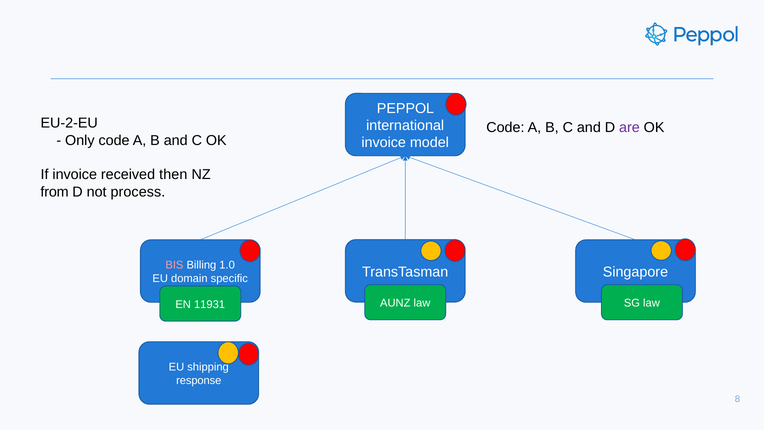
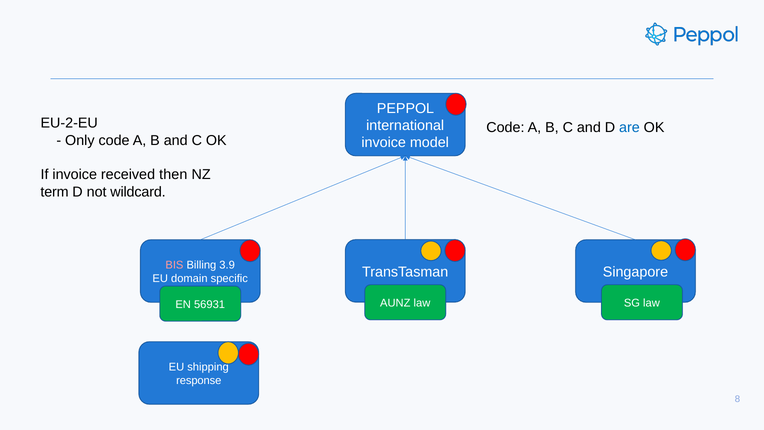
are colour: purple -> blue (629, 128)
from: from -> term (55, 192)
process: process -> wildcard (138, 192)
1.0: 1.0 -> 3.9 (227, 265)
11931: 11931 -> 56931 (210, 304)
